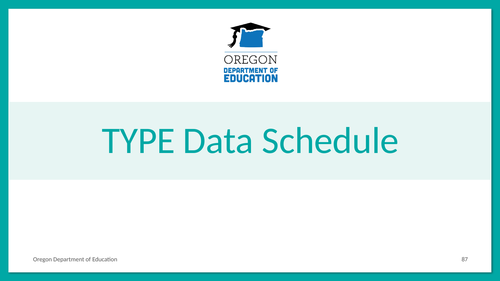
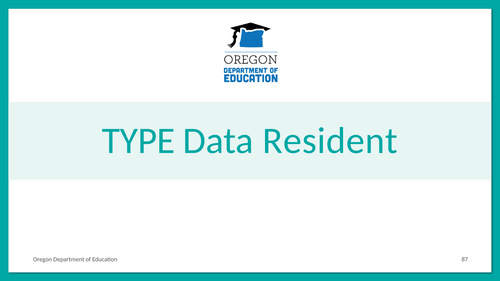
Schedule: Schedule -> Resident (330, 141)
